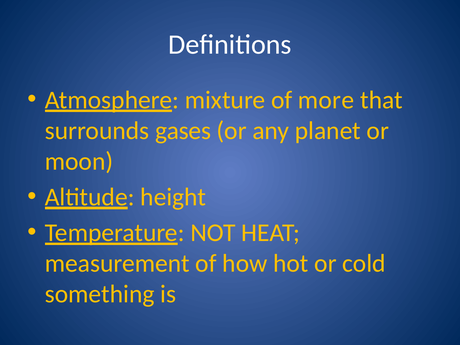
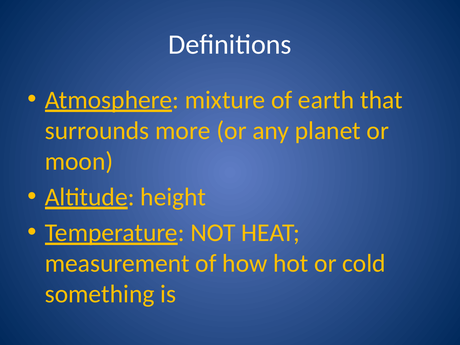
more: more -> earth (326, 100)
gases: gases -> more (183, 131)
